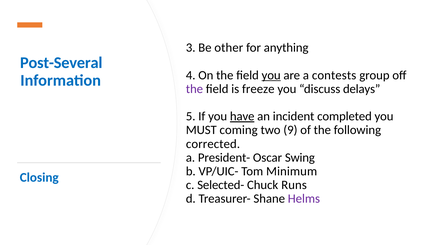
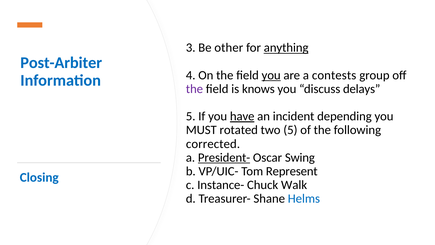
anything underline: none -> present (286, 48)
Post-Several: Post-Several -> Post-Arbiter (61, 63)
freeze: freeze -> knows (258, 89)
completed: completed -> depending (344, 116)
coming: coming -> rotated (239, 130)
two 9: 9 -> 5 (290, 130)
President- underline: none -> present (224, 157)
Minimum: Minimum -> Represent (292, 171)
Selected-: Selected- -> Instance- (221, 185)
Runs: Runs -> Walk (294, 185)
Helms colour: purple -> blue (304, 198)
